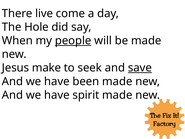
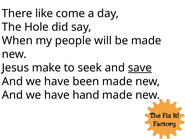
live: live -> like (44, 13)
people underline: present -> none (73, 41)
spirit: spirit -> hand (86, 95)
